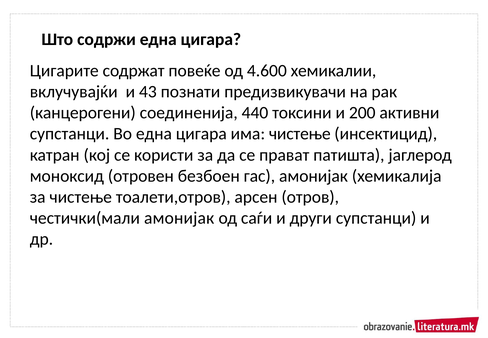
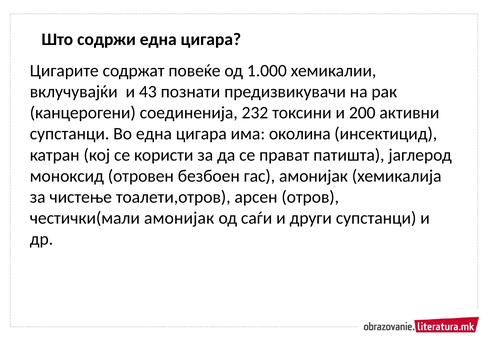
4.600: 4.600 -> 1.000 (267, 71)
440: 440 -> 232 (255, 113)
има чистење: чистење -> околина (300, 134)
